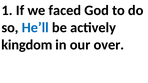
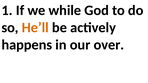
faced: faced -> while (65, 10)
He’ll colour: blue -> orange (35, 28)
kingdom: kingdom -> happens (27, 45)
